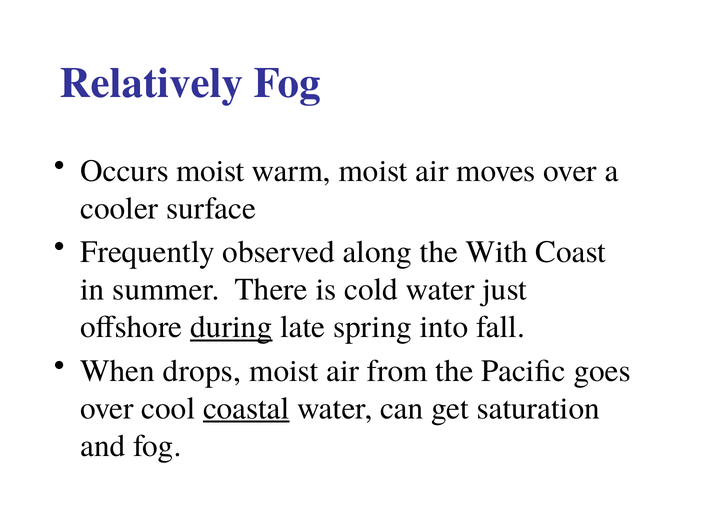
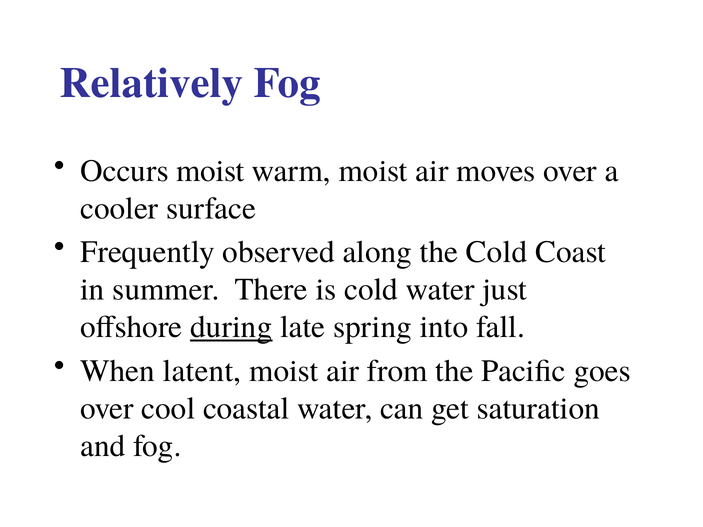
the With: With -> Cold (496, 252)
drops: drops -> latent (202, 371)
coastal underline: present -> none (246, 408)
